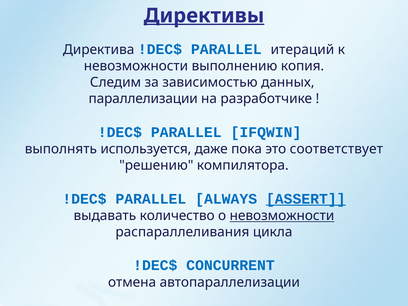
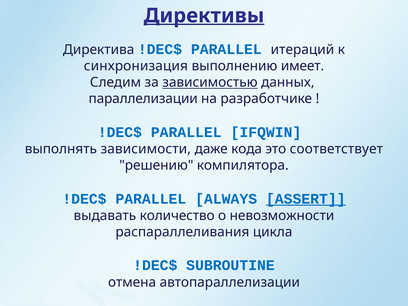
невозможности: невозможности -> синхронизация (136, 66)
копия: копия -> имеет (303, 66)
зависимостью underline: none -> present (210, 82)
используется: используется -> зависимости (146, 149)
пока: пока -> кода (247, 149)
невозможности underline: present -> none (282, 216)
CONCURRENT: CONCURRENT -> SUBROUTINE (230, 265)
